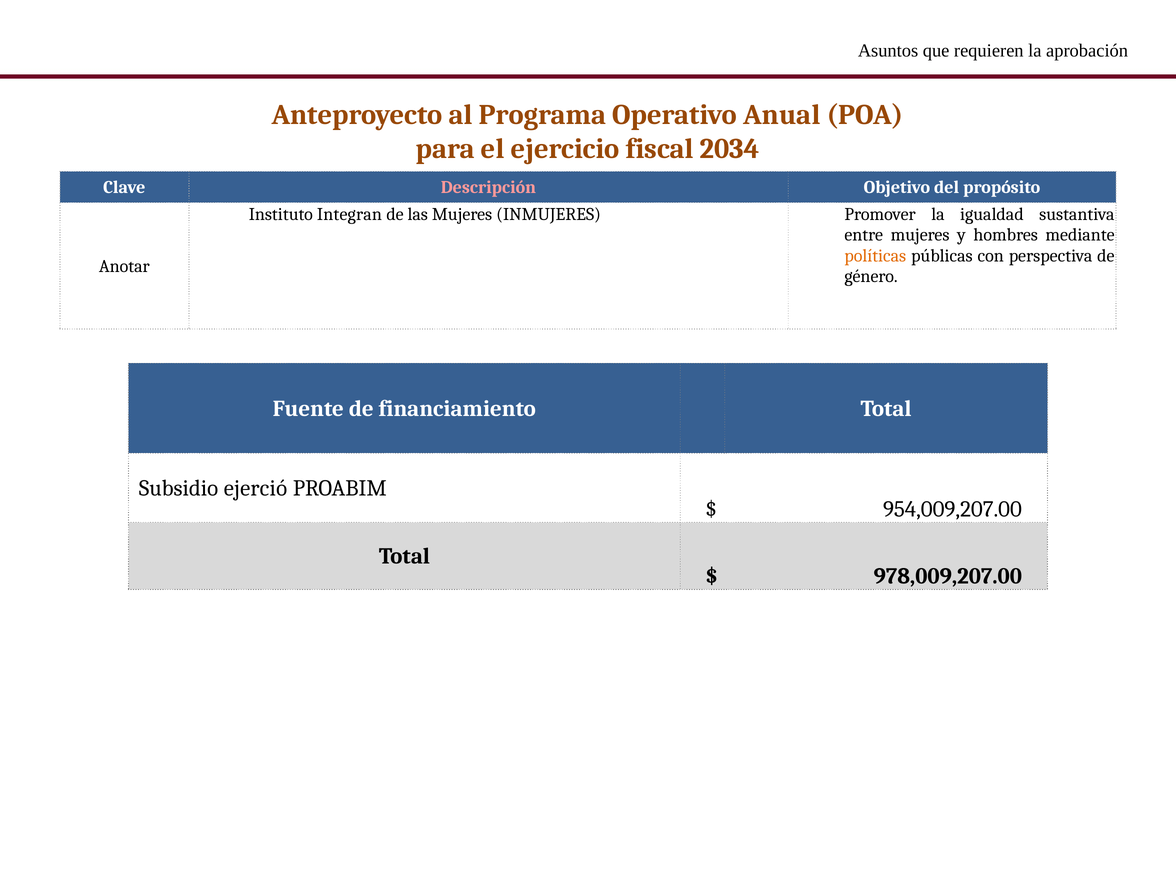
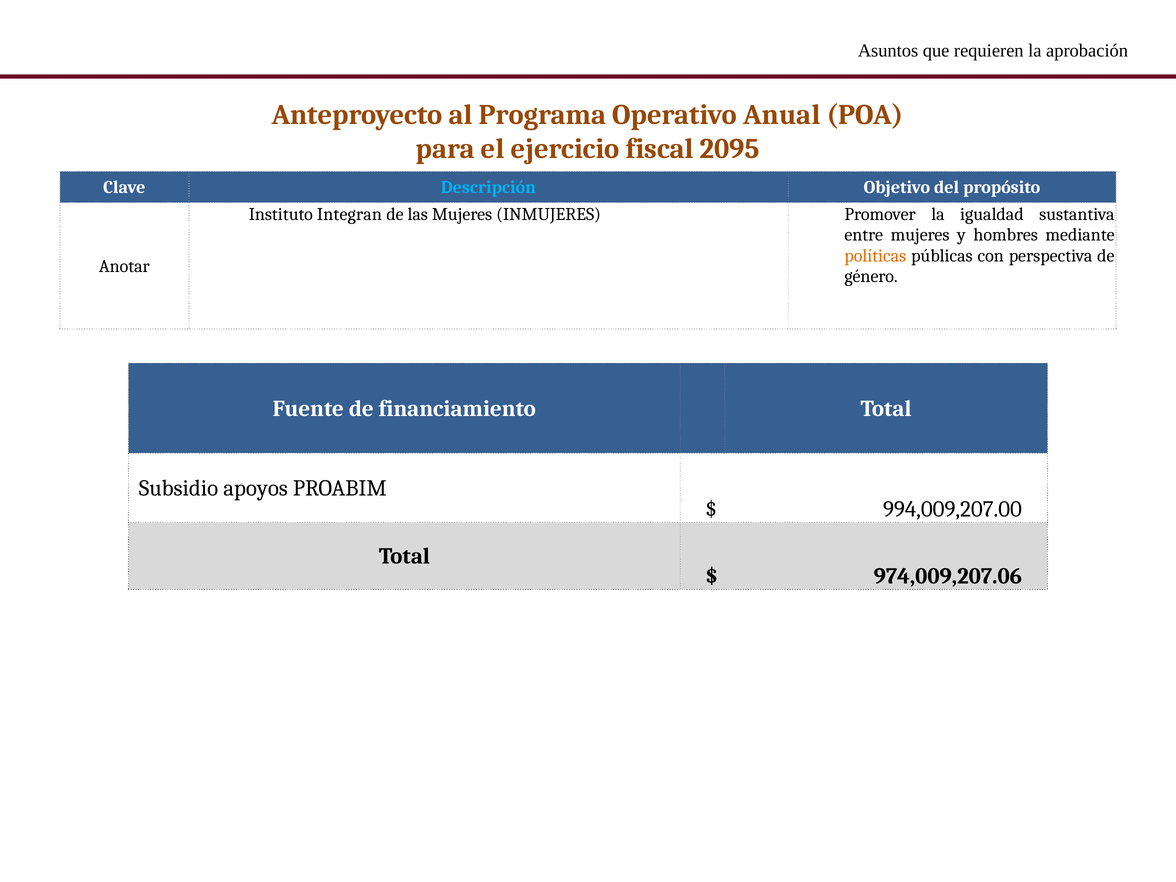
2034: 2034 -> 2095 (730, 149)
Descripción colour: pink -> light blue (488, 187)
ejerció: ejerció -> apoyos (256, 488)
954,009,207.00: 954,009,207.00 -> 994,009,207.00 (952, 509)
978,009,207.00: 978,009,207.00 -> 974,009,207.06 (948, 576)
